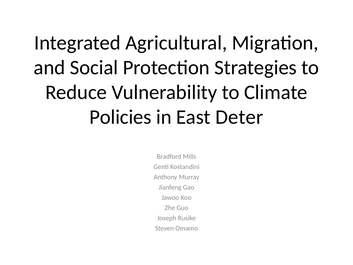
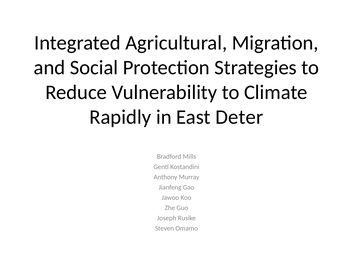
Policies: Policies -> Rapidly (120, 117)
